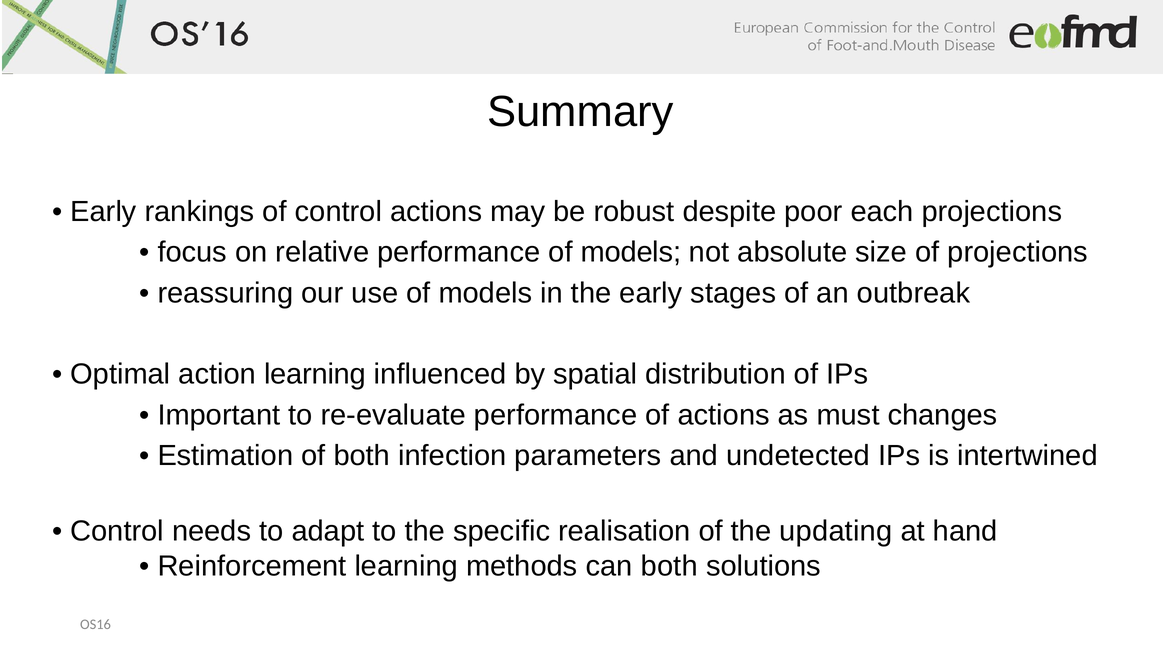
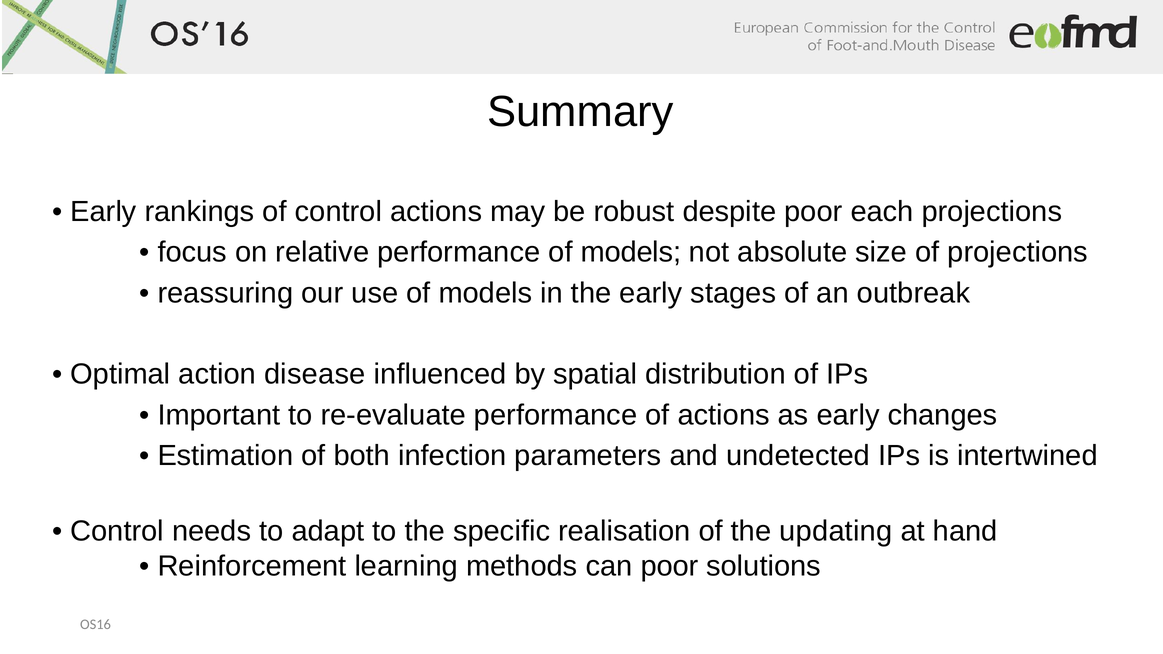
action learning: learning -> disease (315, 374)
as must: must -> early (848, 415)
can both: both -> poor (669, 566)
